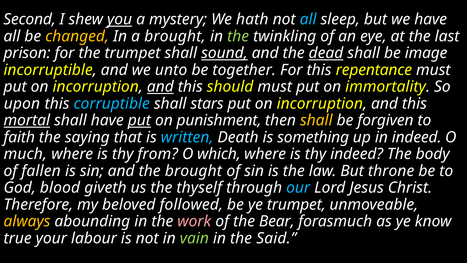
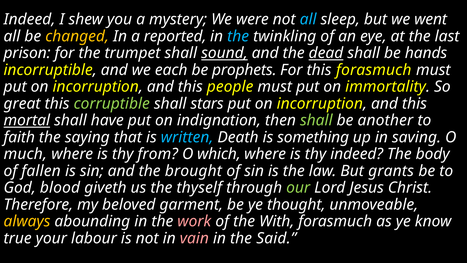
Second: Second -> Indeed (29, 19)
you underline: present -> none (120, 19)
hath: hath -> were (252, 19)
we have: have -> went (431, 19)
a brought: brought -> reported (175, 36)
the colour: light green -> light blue (238, 36)
image: image -> hands (426, 53)
unto: unto -> each (171, 70)
together: together -> prophets (244, 70)
this repentance: repentance -> forasmuch (374, 70)
and underline: present -> none (160, 87)
should: should -> people (230, 87)
upon: upon -> great (22, 103)
corruptible colour: light blue -> light green (112, 103)
put underline: present -> none (139, 120)
punishment: punishment -> indignation (219, 120)
shall colour: yellow -> light green (316, 120)
forgiven: forgiven -> another (385, 120)
in indeed: indeed -> saving (416, 137)
throne: throne -> grants (391, 171)
our colour: light blue -> light green (298, 188)
followed: followed -> garment (191, 204)
ye trumpet: trumpet -> thought (296, 204)
Bear: Bear -> With (277, 221)
vain colour: light green -> pink (194, 238)
